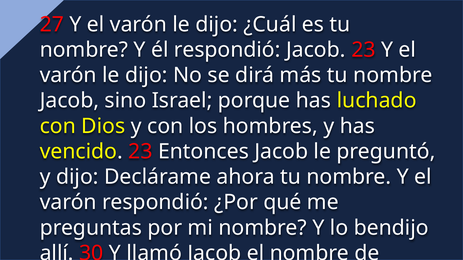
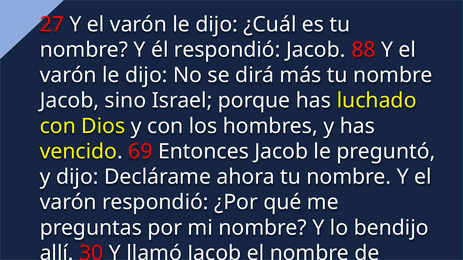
Jacob 23: 23 -> 88 (363, 50)
vencido 23: 23 -> 69 (140, 152)
